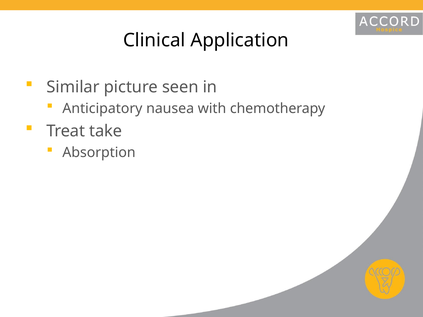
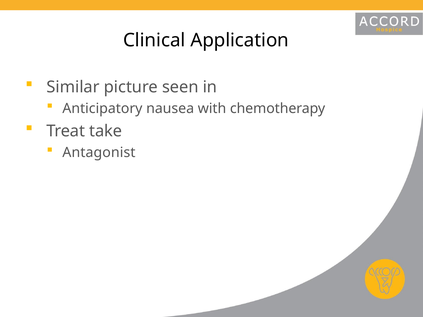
Absorption: Absorption -> Antagonist (99, 153)
